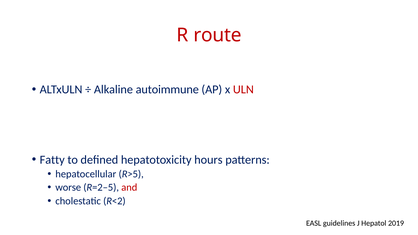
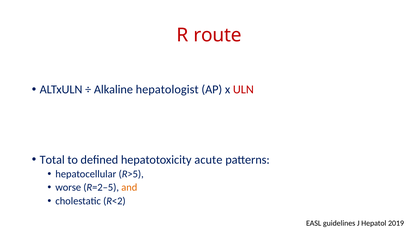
autoimmune: autoimmune -> hepatologist (167, 90)
Fatty: Fatty -> Total (52, 160)
hours: hours -> acute (208, 160)
and colour: red -> orange (129, 188)
